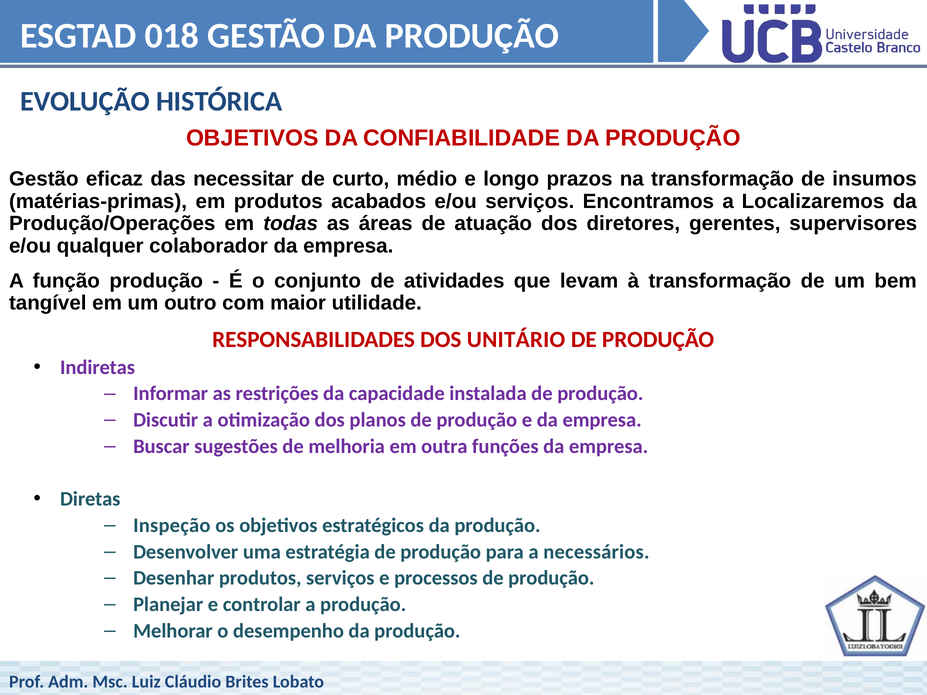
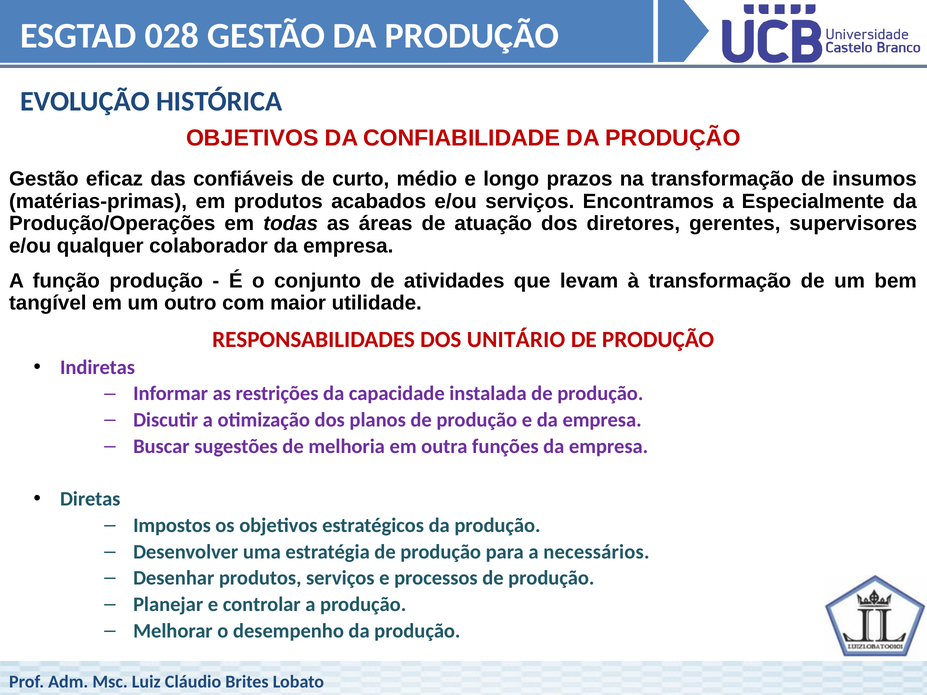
018: 018 -> 028 (172, 36)
necessitar: necessitar -> confiáveis (243, 179)
Localizaremos: Localizaremos -> Especialmente (813, 201)
Inspeção: Inspeção -> Impostos (172, 526)
